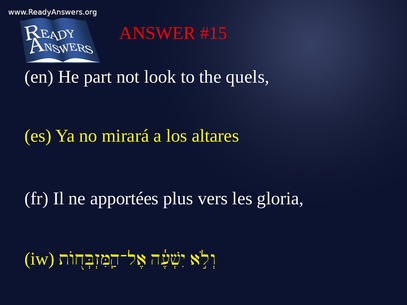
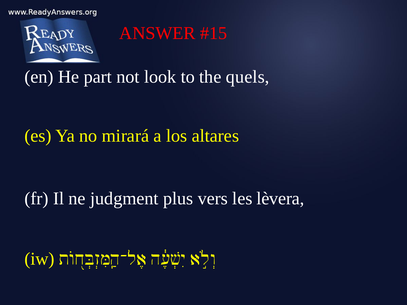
apportées: apportées -> judgment (124, 199)
gloria: gloria -> lèvera (280, 199)
